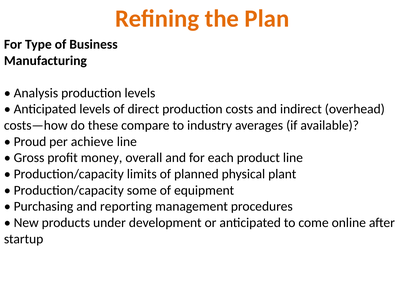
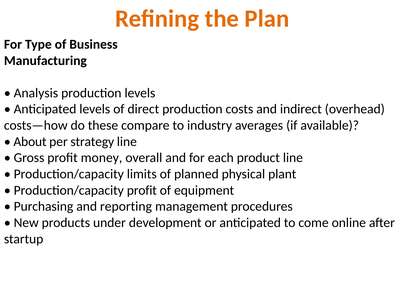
Proud: Proud -> About (30, 142)
achieve: achieve -> strategy (92, 142)
Production/capacity some: some -> profit (142, 190)
